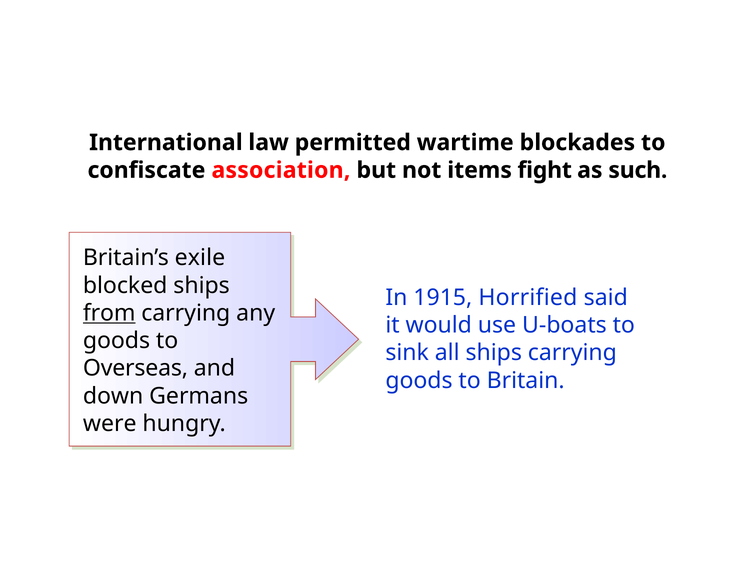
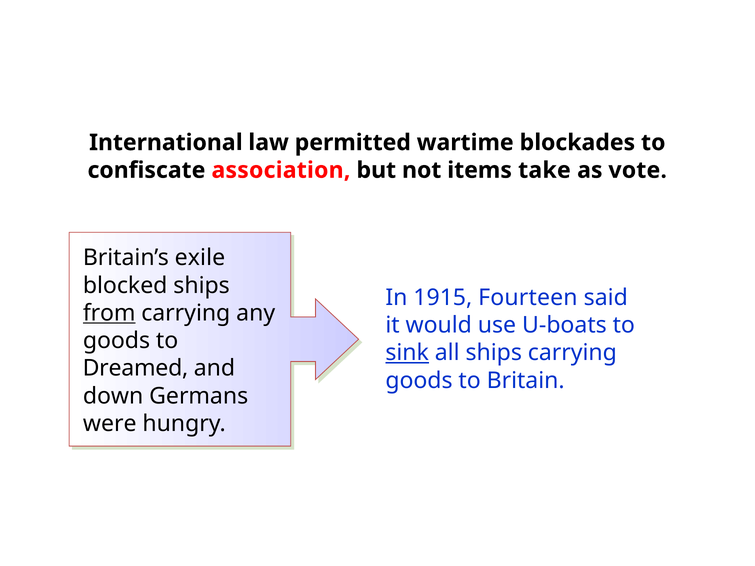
fight: fight -> take (544, 170)
such: such -> vote (638, 170)
Horrified: Horrified -> Fourteen (528, 298)
sink underline: none -> present (407, 353)
Overseas: Overseas -> Dreamed (135, 369)
